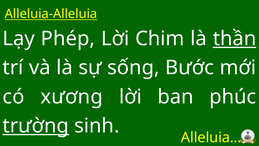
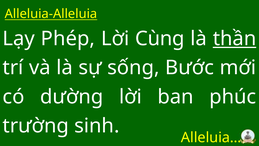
Chim: Chim -> Cùng (160, 39)
xương: xương -> dường (72, 97)
trường underline: present -> none (36, 126)
